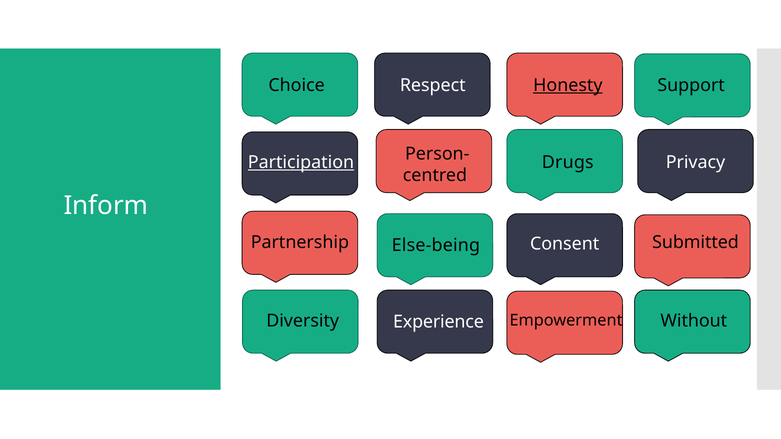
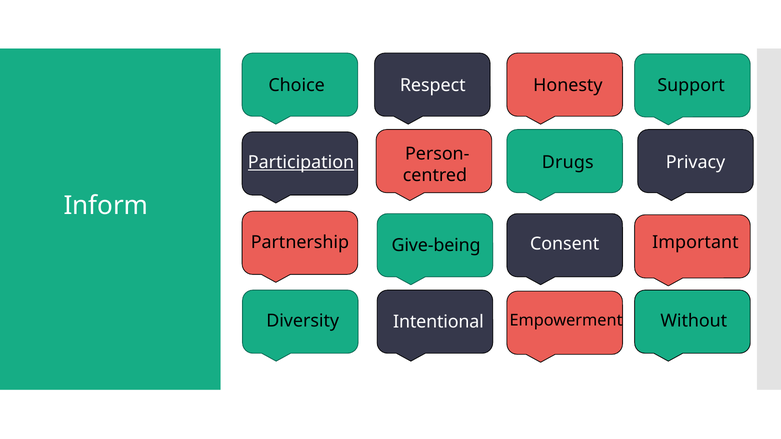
Honesty underline: present -> none (568, 86)
Else-being: Else-being -> Give-being (436, 245)
Submitted: Submitted -> Important (695, 242)
Experience: Experience -> Intentional (438, 322)
